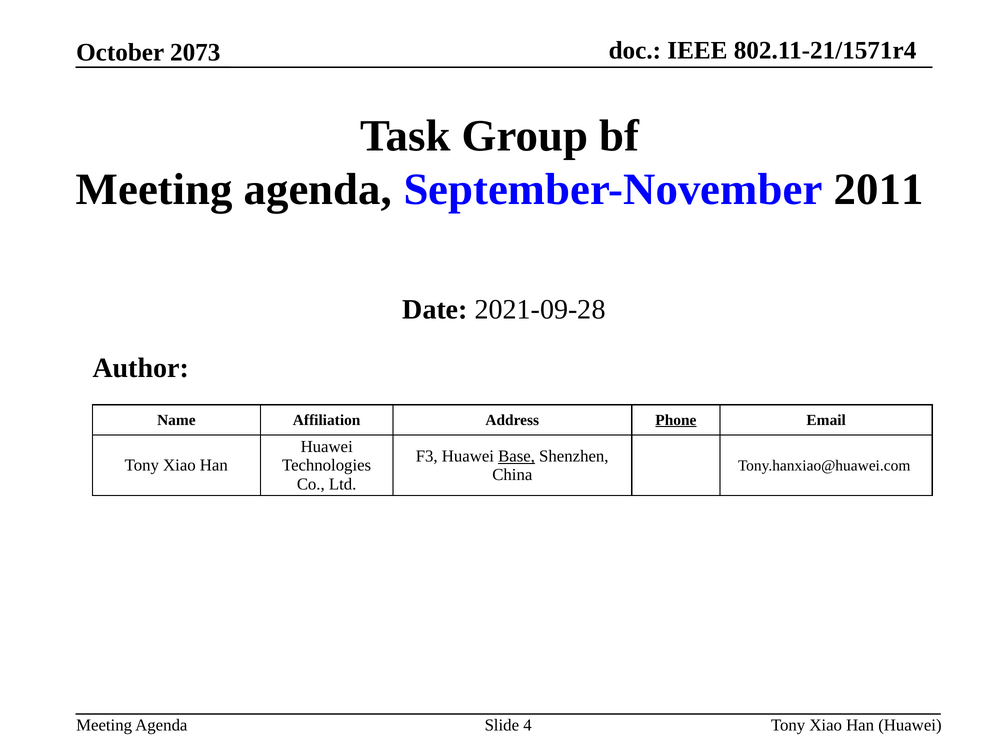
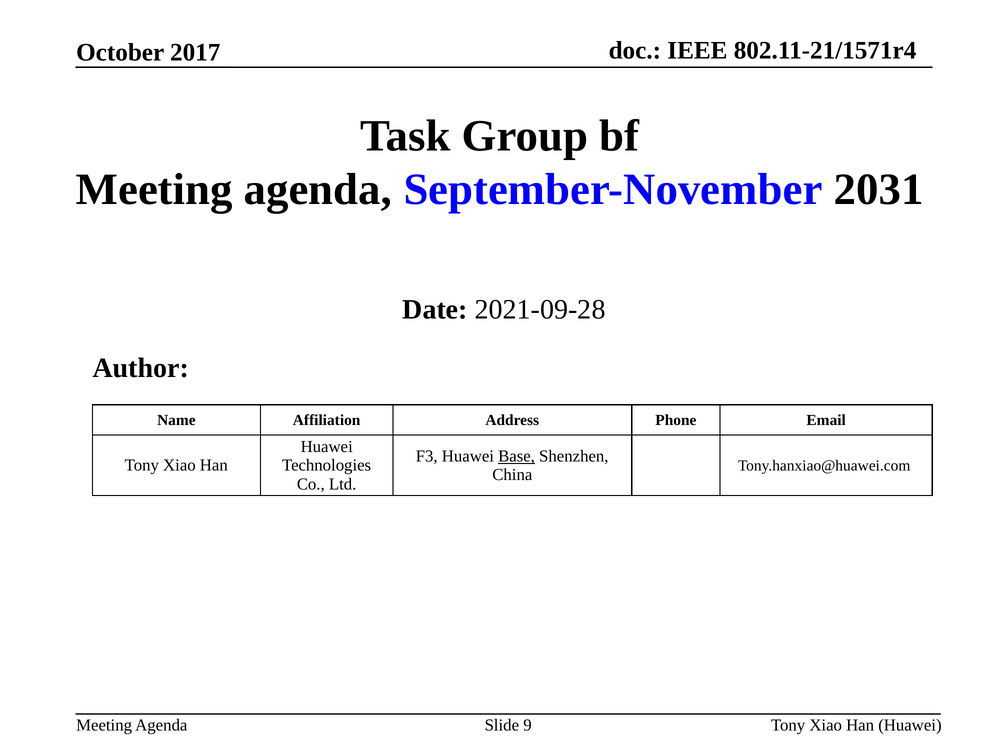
2073: 2073 -> 2017 (195, 52)
2011: 2011 -> 2031 (879, 190)
Phone underline: present -> none (676, 420)
4: 4 -> 9 (527, 725)
